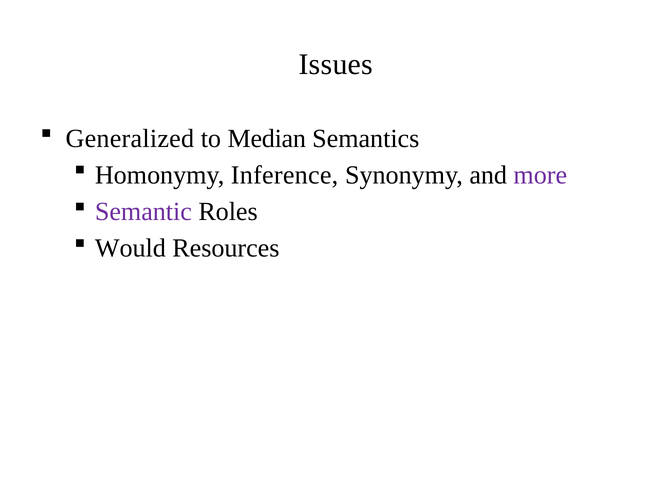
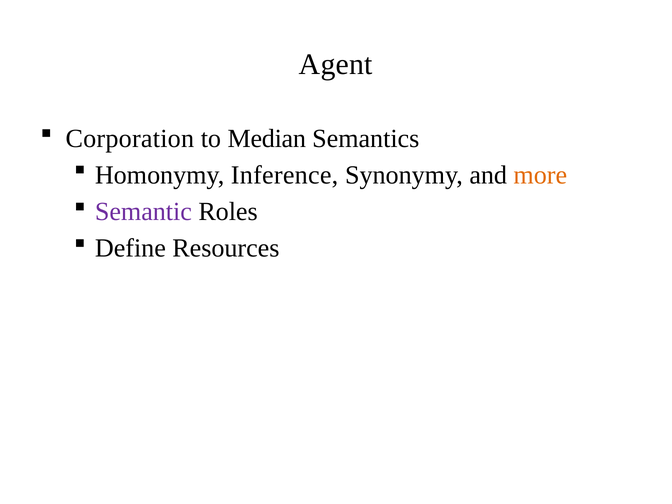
Issues: Issues -> Agent (336, 64)
Generalized: Generalized -> Corporation (130, 138)
more colour: purple -> orange (540, 175)
Would: Would -> Define (130, 248)
